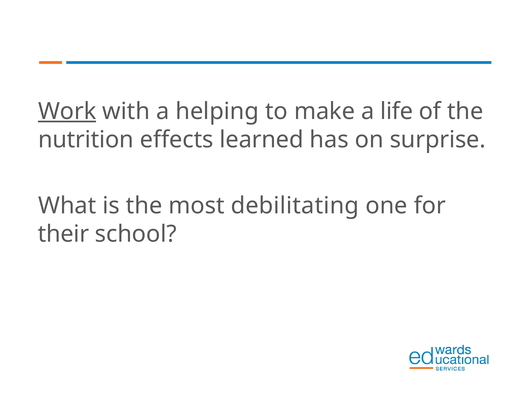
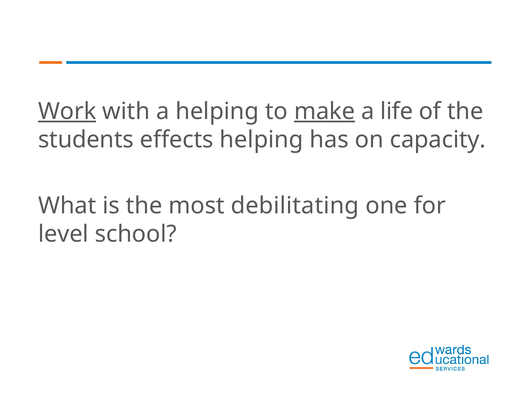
make underline: none -> present (325, 111)
nutrition: nutrition -> students (86, 139)
effects learned: learned -> helping (262, 139)
surprise: surprise -> capacity (438, 139)
their: their -> level (63, 234)
